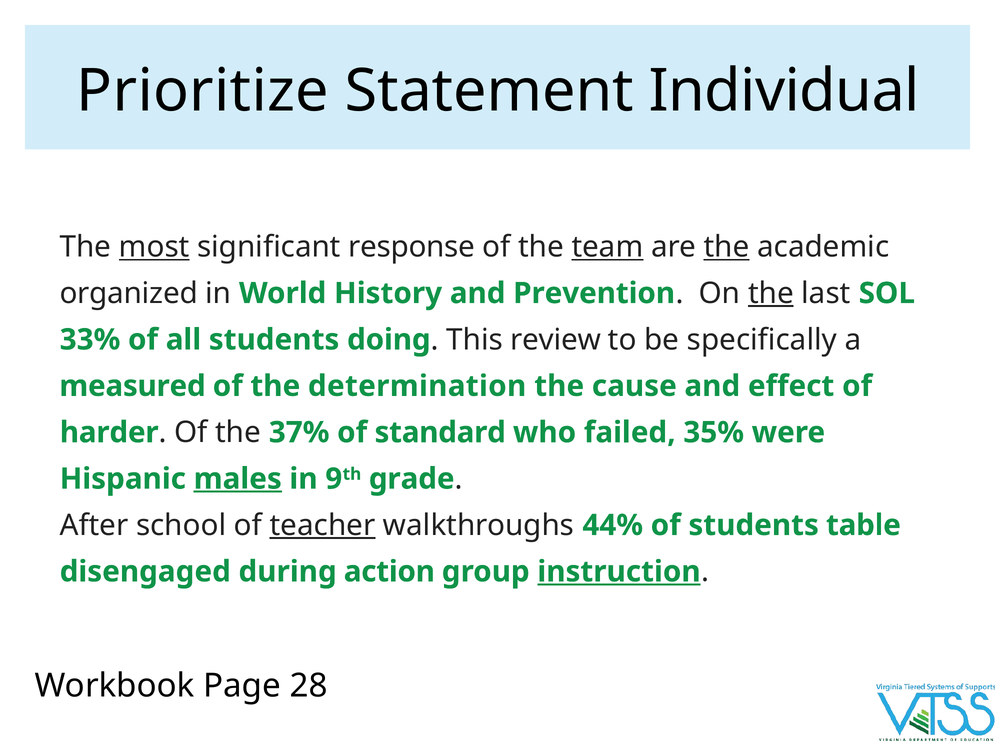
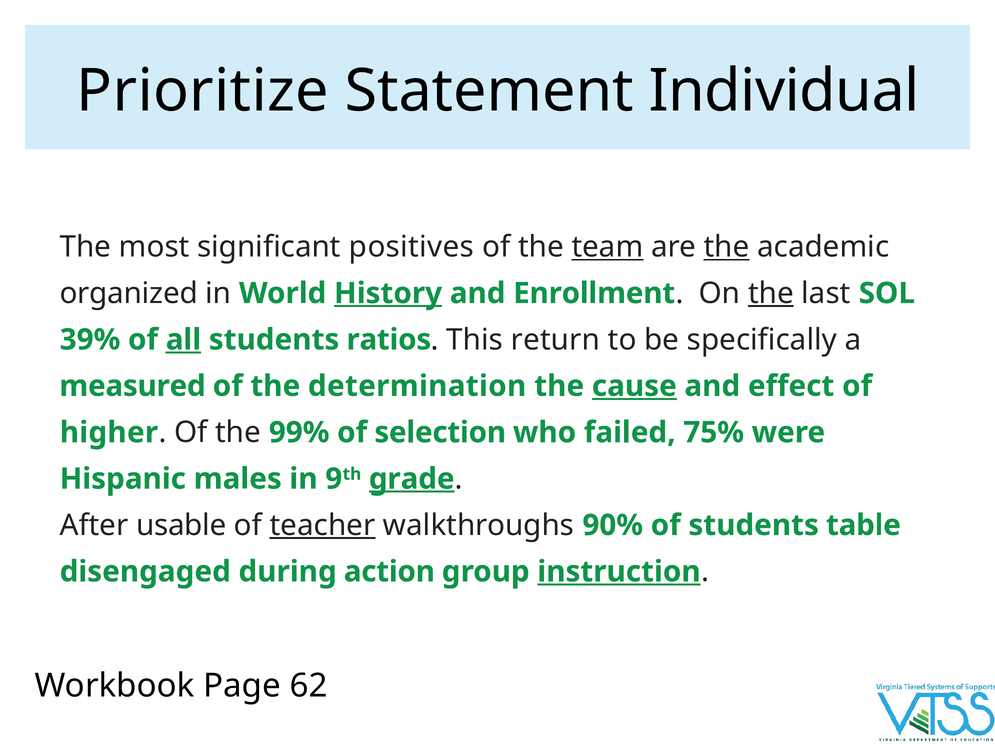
most underline: present -> none (154, 247)
response: response -> positives (411, 247)
History underline: none -> present (388, 293)
Prevention: Prevention -> Enrollment (594, 293)
33%: 33% -> 39% (90, 339)
all underline: none -> present (183, 339)
doing: doing -> ratios (389, 339)
review: review -> return (555, 339)
cause underline: none -> present (634, 386)
harder: harder -> higher (109, 432)
37%: 37% -> 99% (299, 432)
standard: standard -> selection (440, 432)
35%: 35% -> 75% (714, 432)
males underline: present -> none (238, 478)
grade underline: none -> present (412, 478)
school: school -> usable (181, 525)
44%: 44% -> 90% (613, 525)
28: 28 -> 62 (309, 685)
